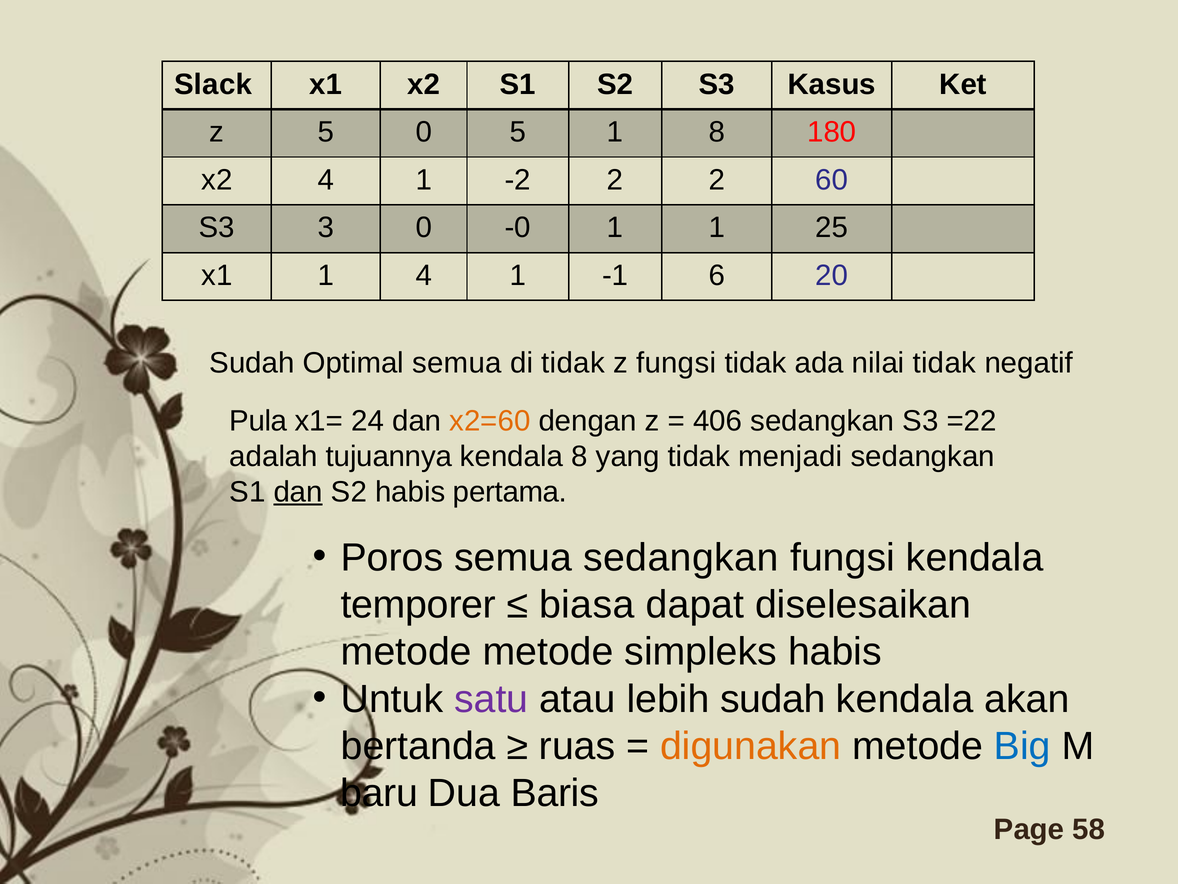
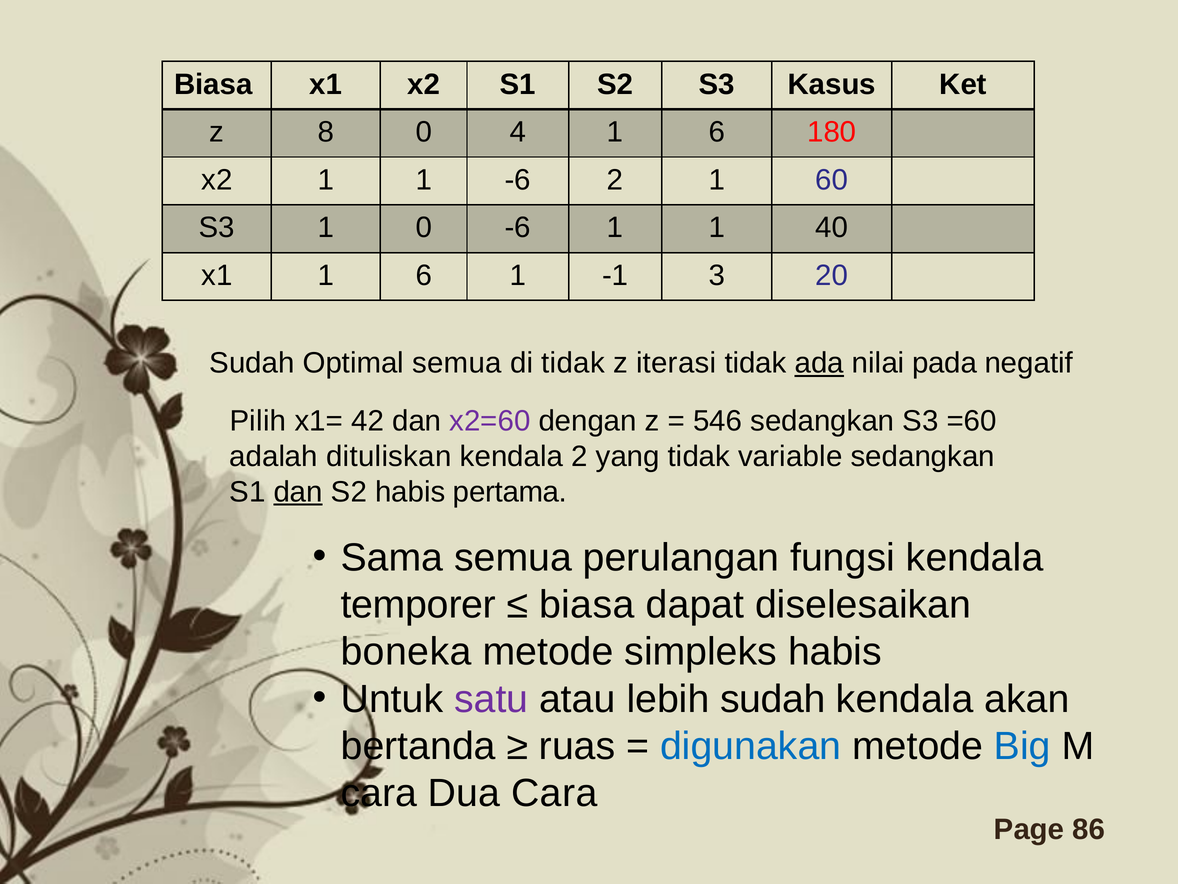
Slack: Slack -> Biasa (213, 84)
z 5: 5 -> 8 (326, 132)
0 5: 5 -> 4 (518, 132)
8: 8 -> 6 (717, 132)
x2 4: 4 -> 1 (326, 180)
1 -2: -2 -> -6 (518, 180)
2 2: 2 -> 1 (717, 180)
S3 3: 3 -> 1 (326, 228)
0 -0: -0 -> -6 (518, 228)
25: 25 -> 40 (832, 228)
x1 1 4: 4 -> 6 (424, 275)
6: 6 -> 3 (717, 275)
z fungsi: fungsi -> iterasi (676, 363)
ada underline: none -> present (819, 363)
nilai tidak: tidak -> pada (945, 363)
Pula: Pula -> Pilih (258, 421)
24: 24 -> 42 (368, 421)
x2=60 colour: orange -> purple (490, 421)
406: 406 -> 546 (718, 421)
=22: =22 -> =60 (972, 421)
tujuannya: tujuannya -> dituliskan (389, 456)
kendala 8: 8 -> 2 (580, 456)
menjadi: menjadi -> variable (790, 456)
Poros: Poros -> Sama (392, 557)
semua sedangkan: sedangkan -> perulangan (681, 557)
metode: metode -> boneka (406, 652)
digunakan colour: orange -> blue (751, 746)
baru: baru -> cara (379, 793)
Dua Baris: Baris -> Cara (554, 793)
58: 58 -> 86 (1089, 829)
